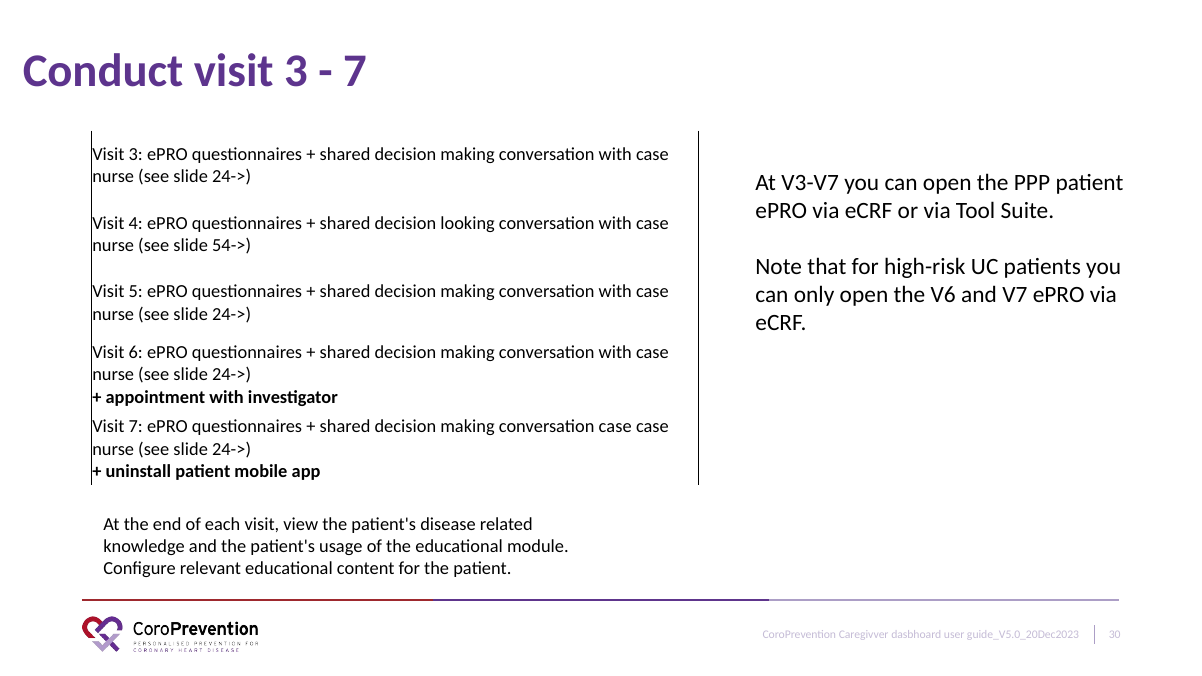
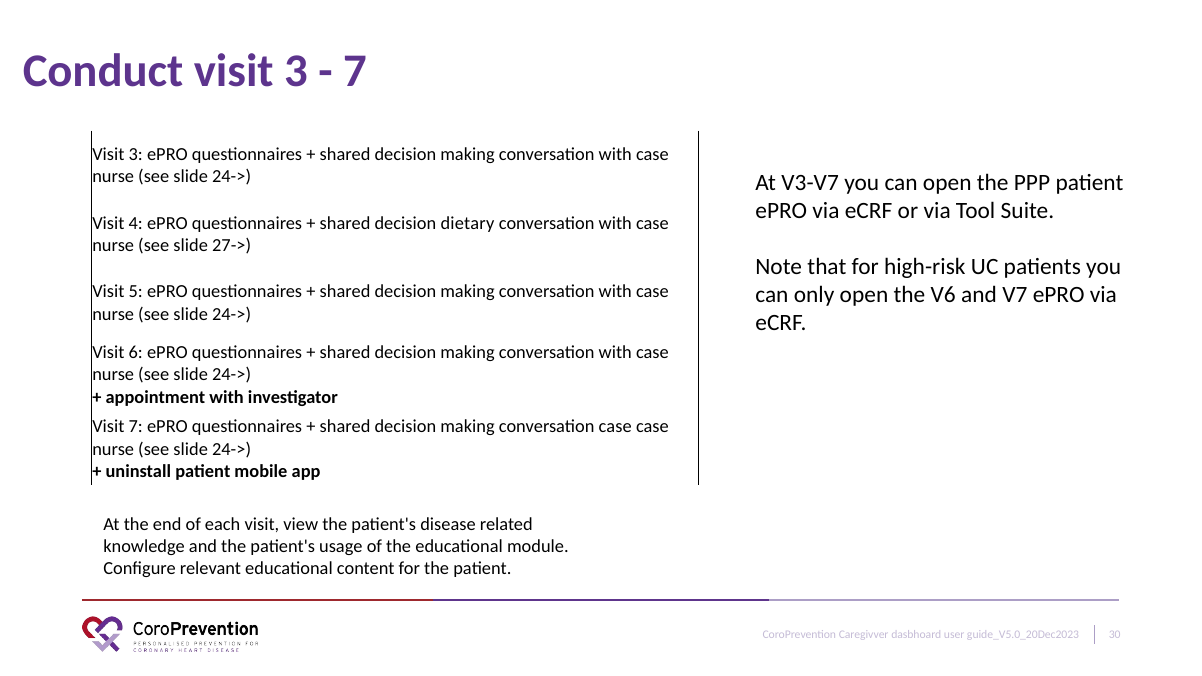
looking: looking -> dietary (467, 223)
54->: 54-> -> 27-> (232, 246)
